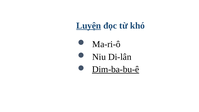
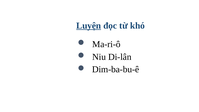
Dim-ba-bu-ê underline: present -> none (116, 69)
